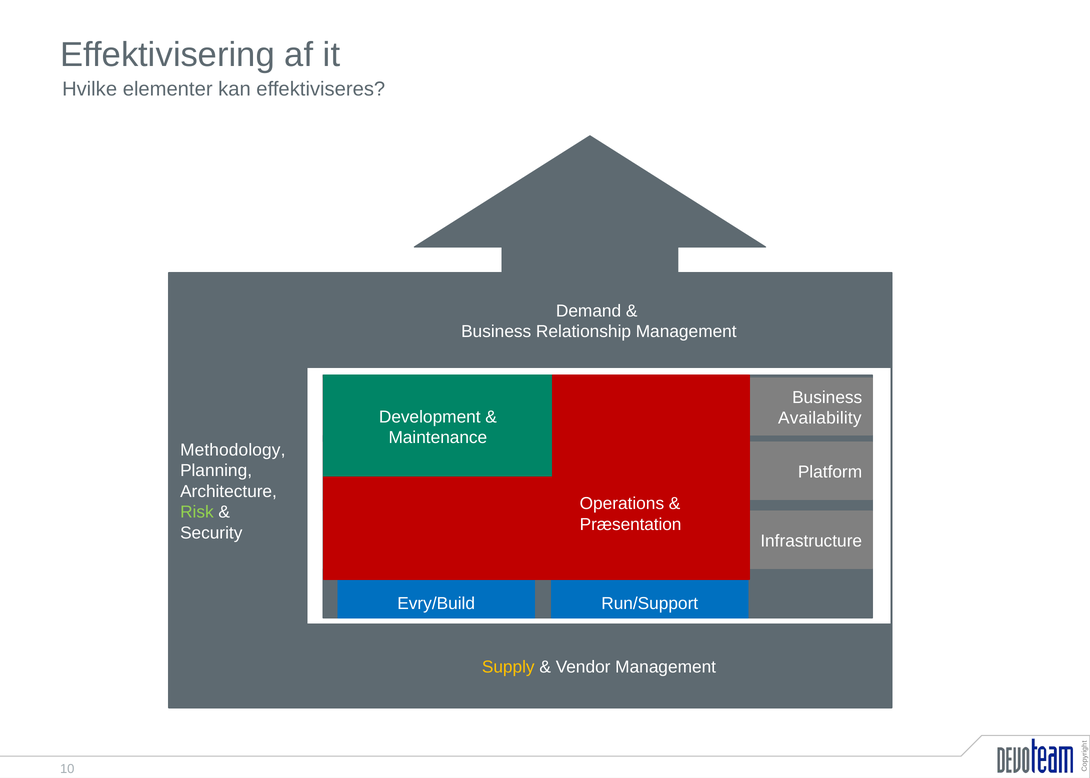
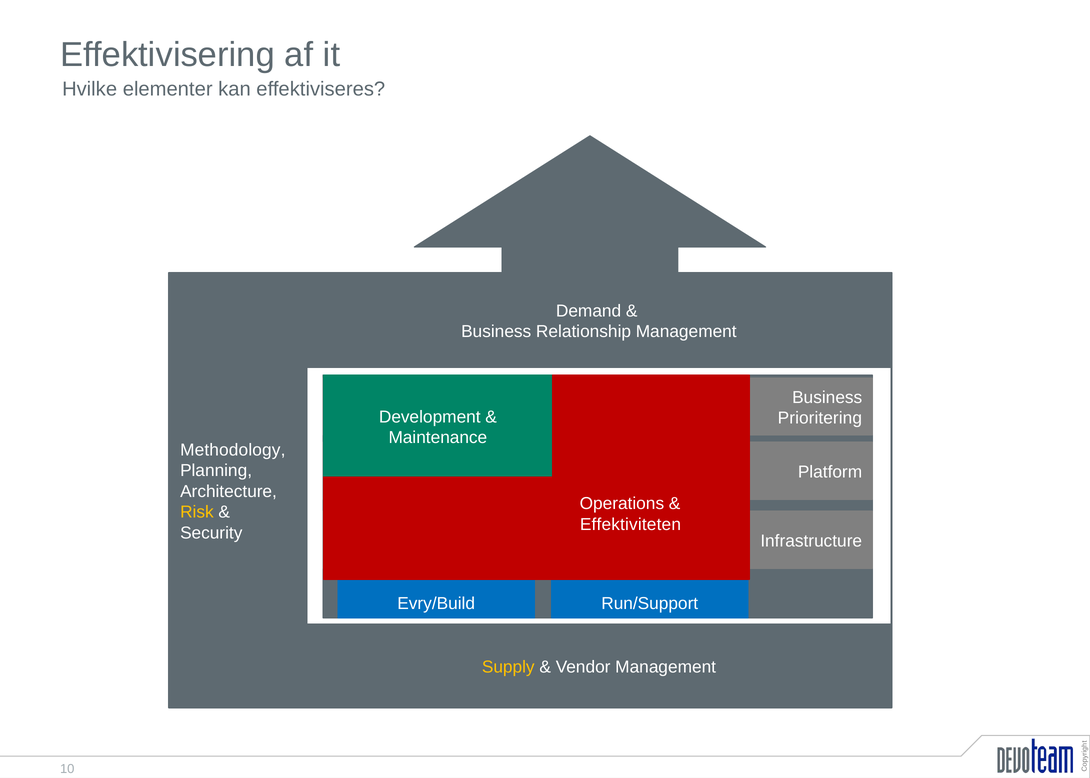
Availability: Availability -> Prioritering (820, 419)
Risk colour: light green -> yellow (197, 512)
Præsentation: Præsentation -> Effektiviteten (630, 525)
